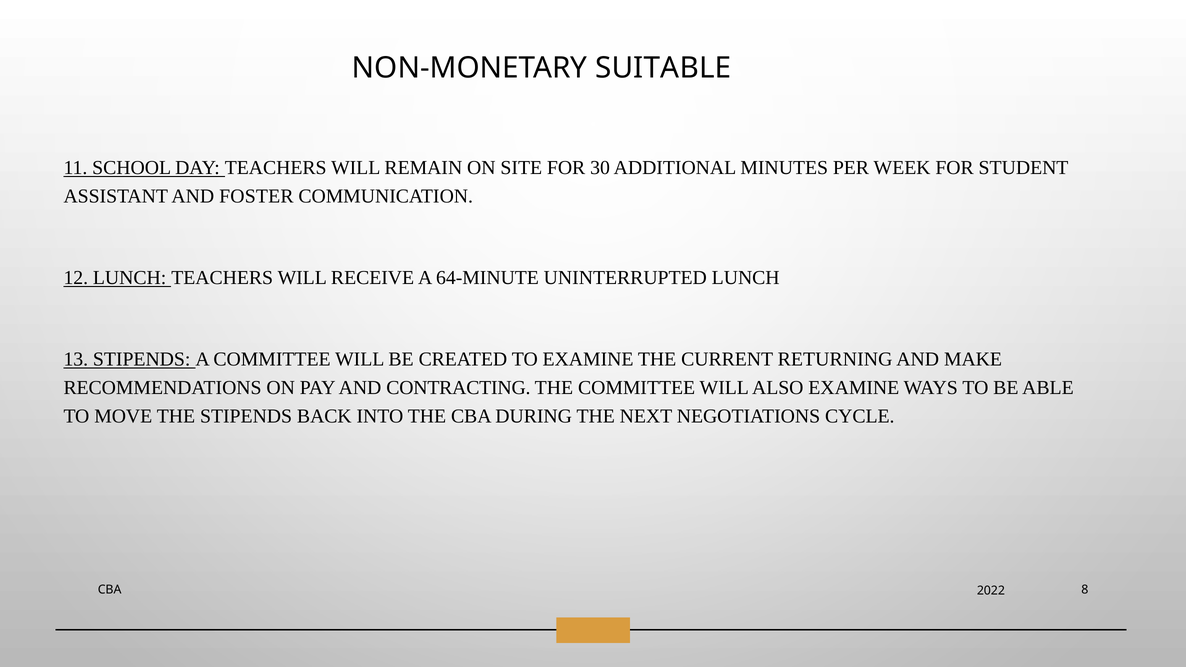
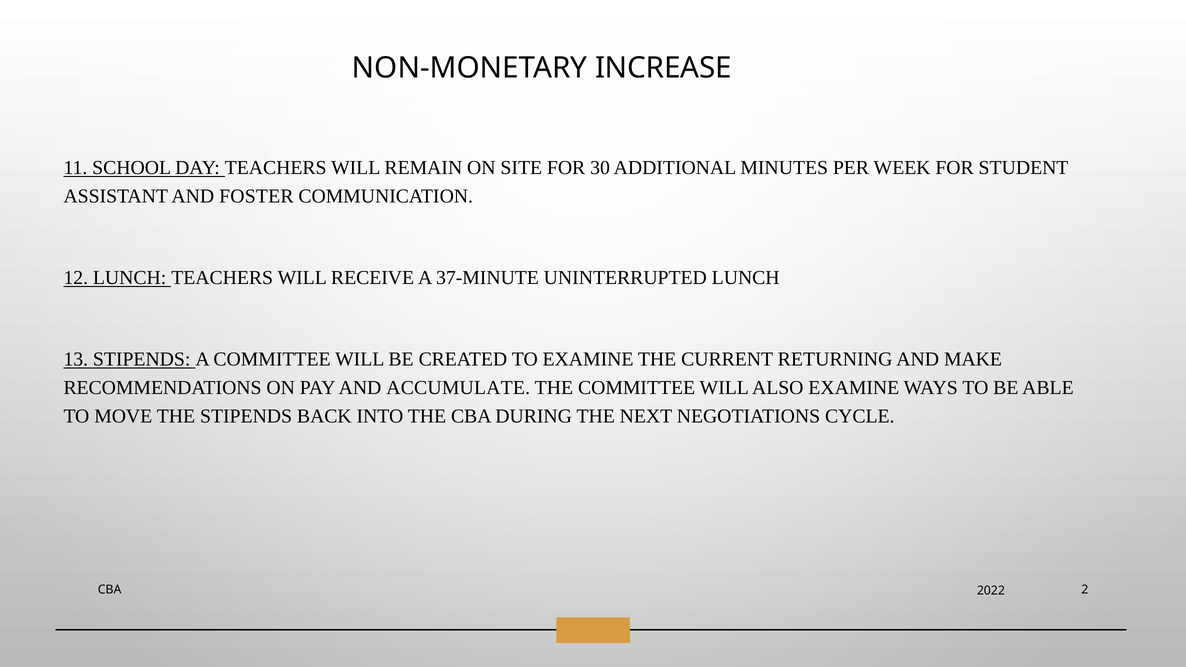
SUITABLE: SUITABLE -> INCREASE (663, 68)
64-MINUTE: 64-MINUTE -> 37-MINUTE (488, 278)
CONTRACTING: CONTRACTING -> ACCUMULATE (458, 388)
8: 8 -> 2 (1085, 590)
